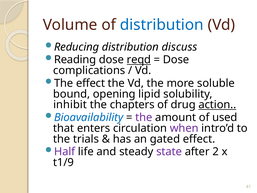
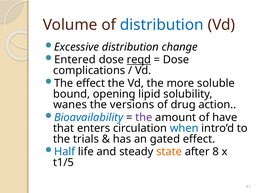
Reducing: Reducing -> Excessive (77, 47)
discuss: discuss -> change (180, 47)
Reading: Reading -> Entered (75, 60)
inhibit: inhibit -> wanes (70, 105)
chapters: chapters -> versions (132, 105)
action underline: present -> none (217, 105)
used: used -> have (225, 117)
when colour: purple -> blue (184, 128)
Half colour: purple -> blue (65, 151)
state colour: purple -> orange (169, 151)
2: 2 -> 8 (216, 151)
t1/9: t1/9 -> t1/5 (64, 162)
